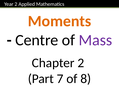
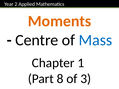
Mass colour: purple -> blue (95, 40)
Chapter 2: 2 -> 1 (81, 63)
7: 7 -> 8 (60, 79)
8: 8 -> 3 (86, 79)
